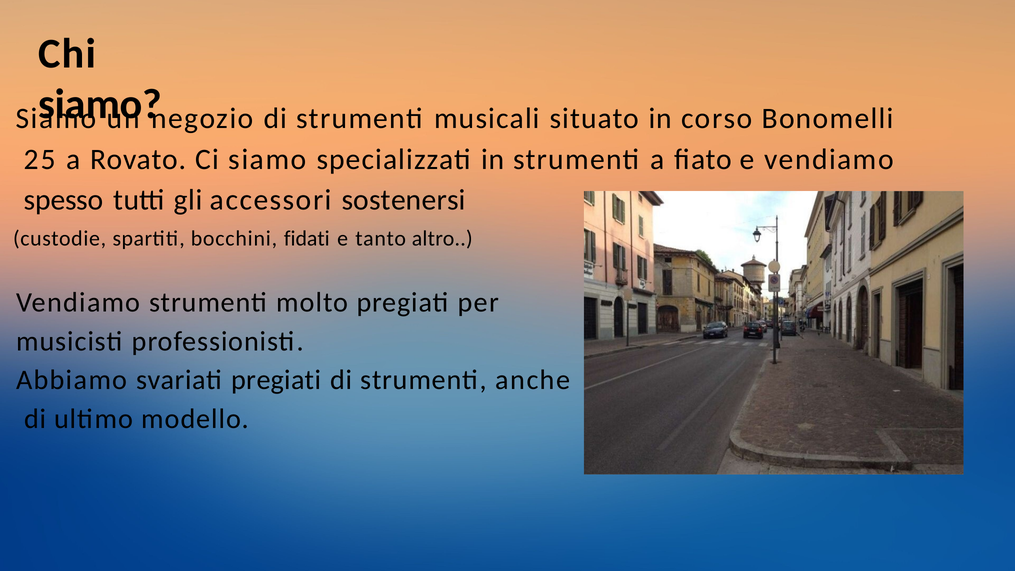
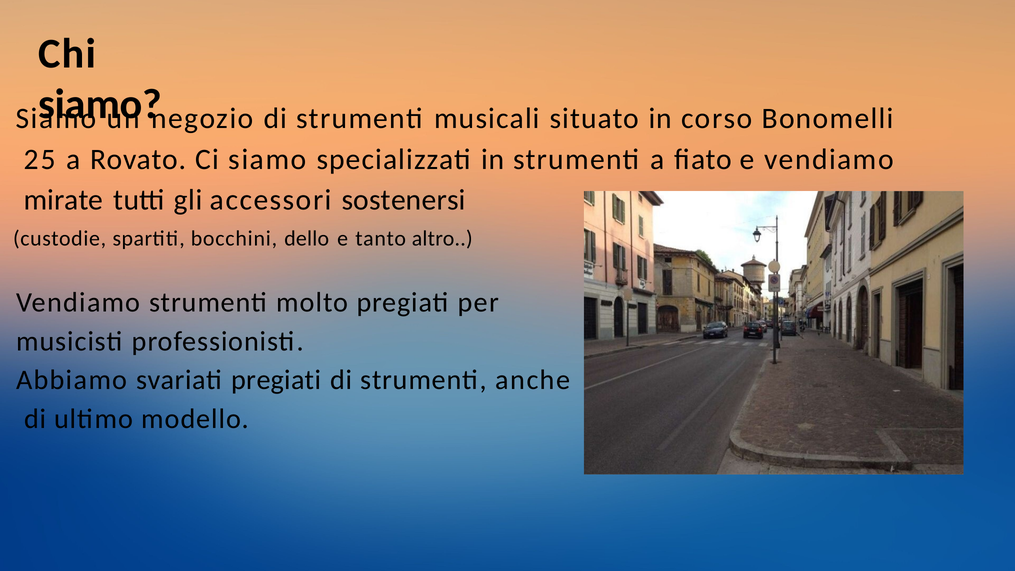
spesso: spesso -> mirate (63, 200)
fidati: fidati -> dello (307, 238)
